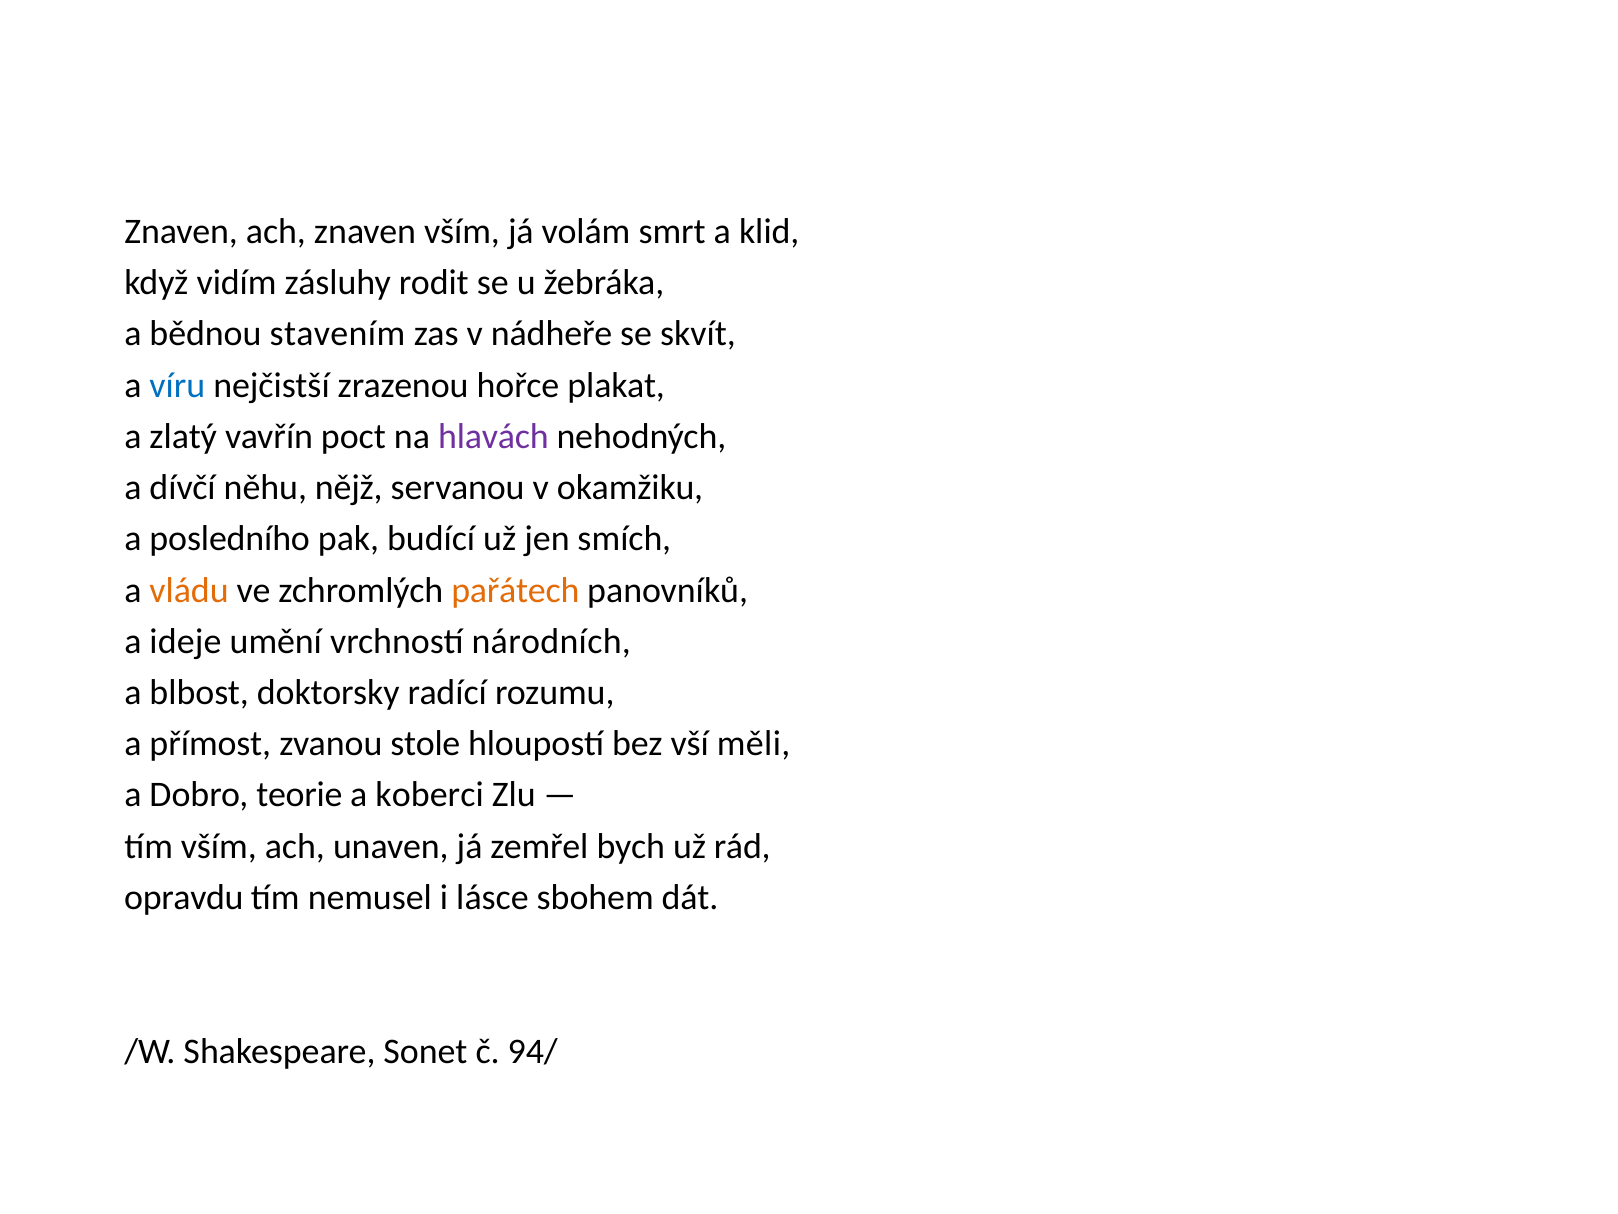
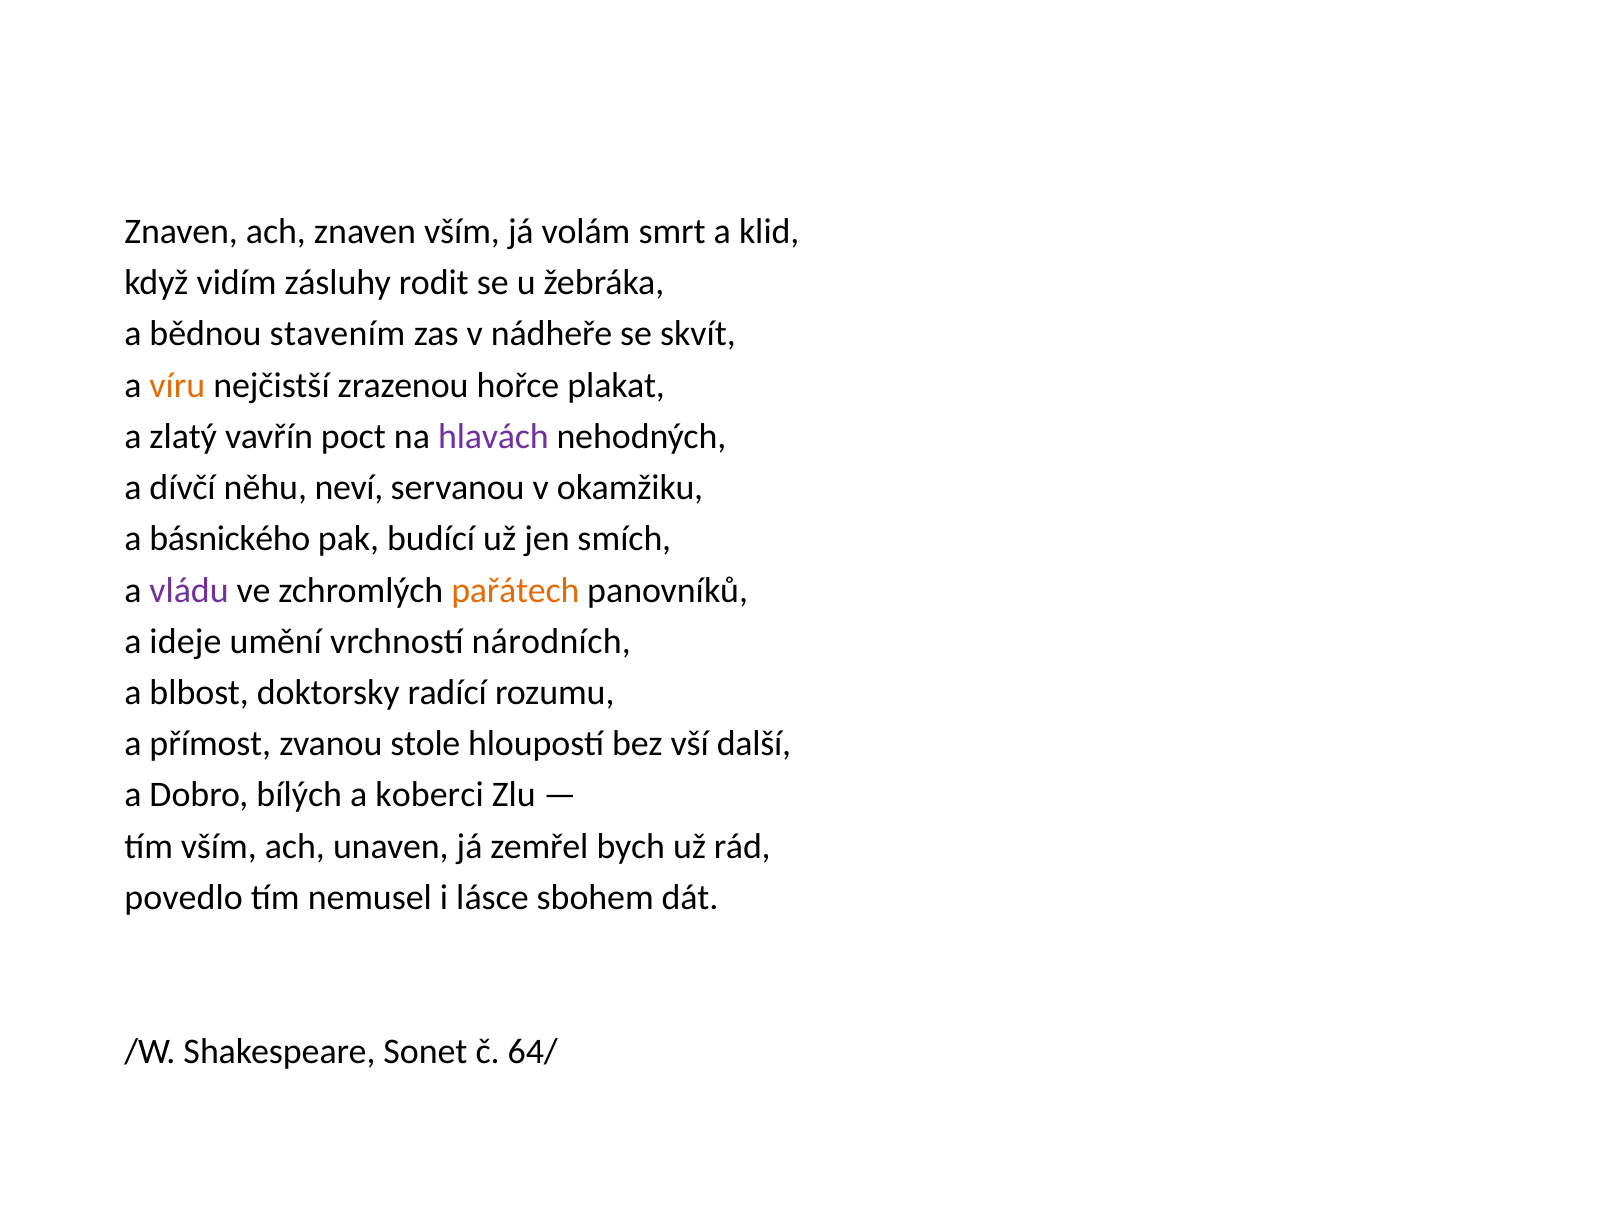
víru colour: blue -> orange (177, 385)
nějž: nějž -> neví (349, 487)
posledního: posledního -> básnického (230, 539)
vládu colour: orange -> purple (189, 590)
měli: měli -> další (754, 744)
teorie: teorie -> bílých (299, 795)
opravdu: opravdu -> povedlo (184, 897)
94/: 94/ -> 64/ (533, 1051)
